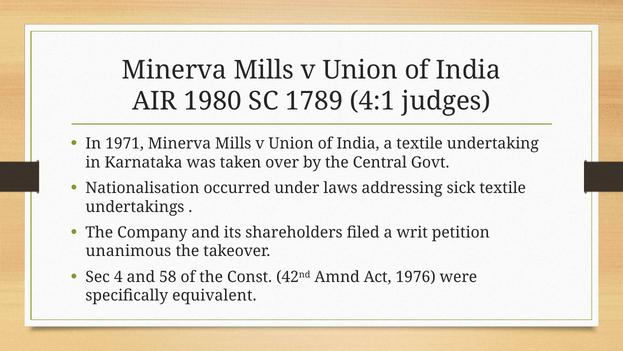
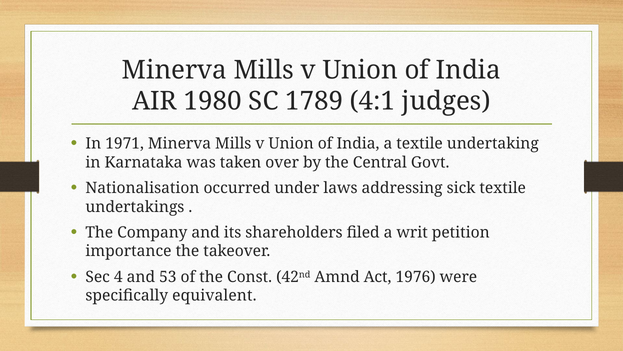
unanimous: unanimous -> importance (129, 251)
58: 58 -> 53 (168, 277)
